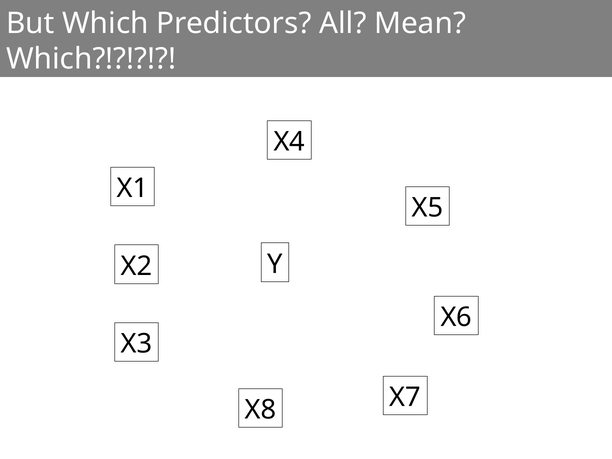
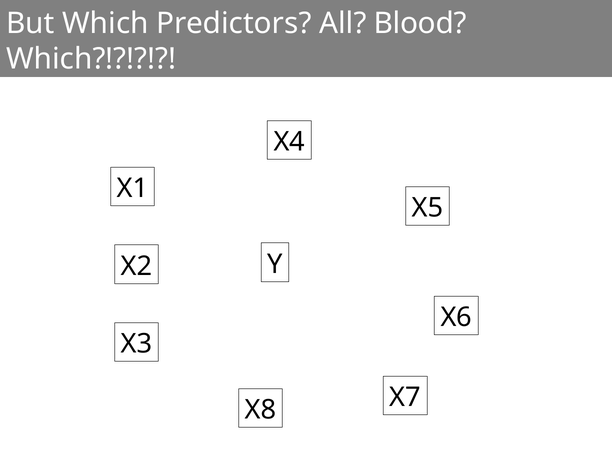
Mean: Mean -> Blood (420, 23)
